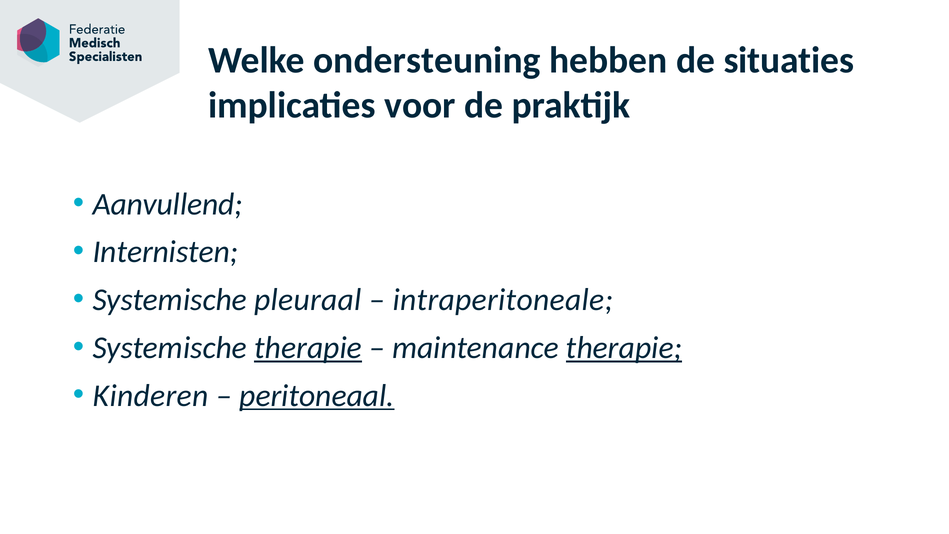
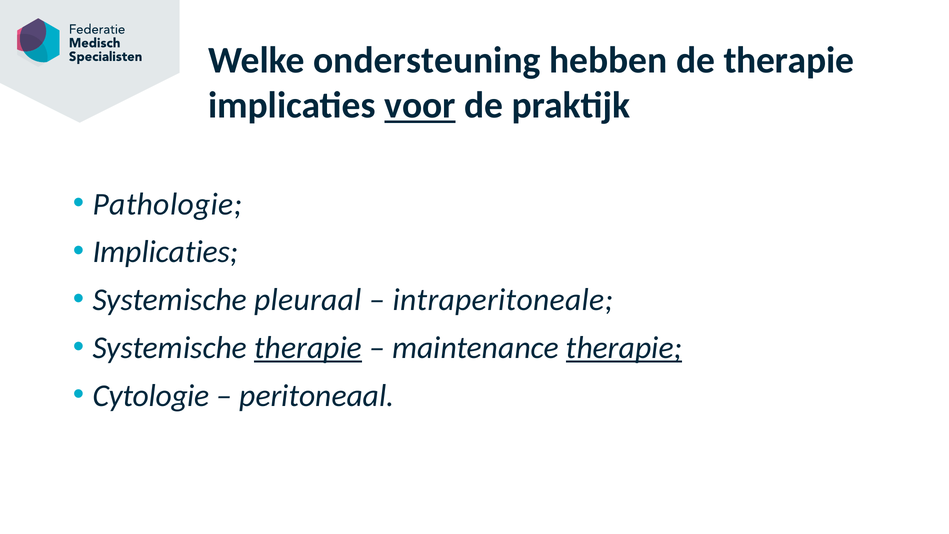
de situaties: situaties -> therapie (789, 60)
voor underline: none -> present (420, 105)
Aanvullend: Aanvullend -> Pathologie (167, 204)
Internisten: Internisten -> Implicaties (165, 252)
Kinderen: Kinderen -> Cytologie (151, 395)
peritoneaal underline: present -> none (317, 395)
